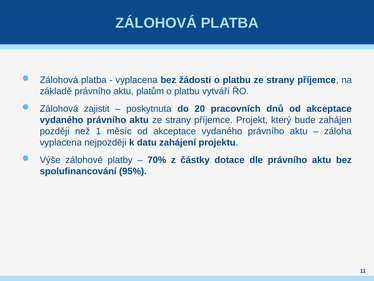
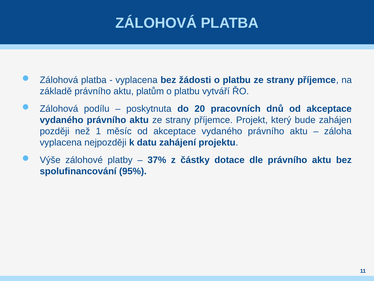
zajistit: zajistit -> podílu (97, 109)
70%: 70% -> 37% (157, 160)
